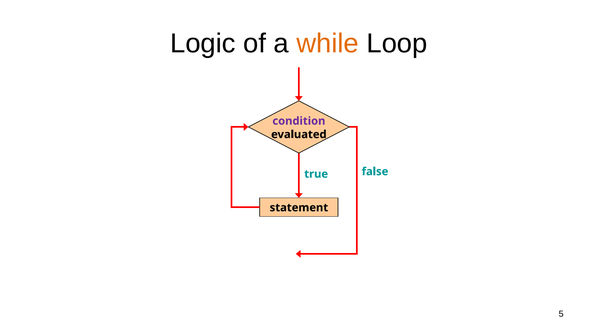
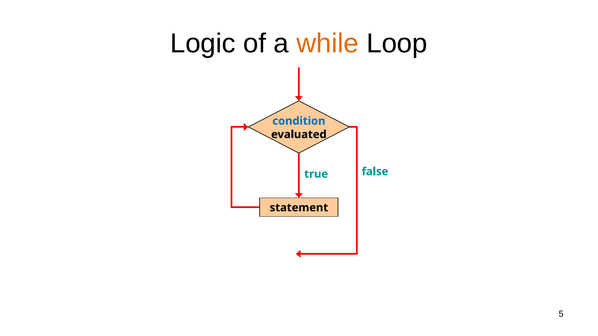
condition colour: purple -> blue (299, 121)
